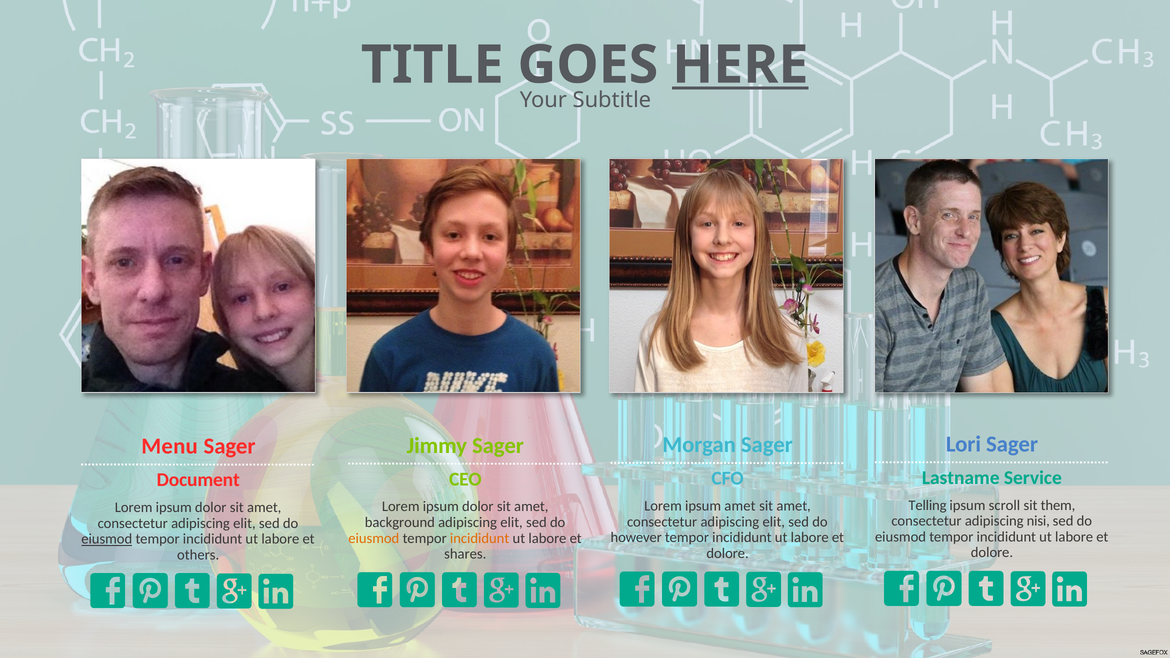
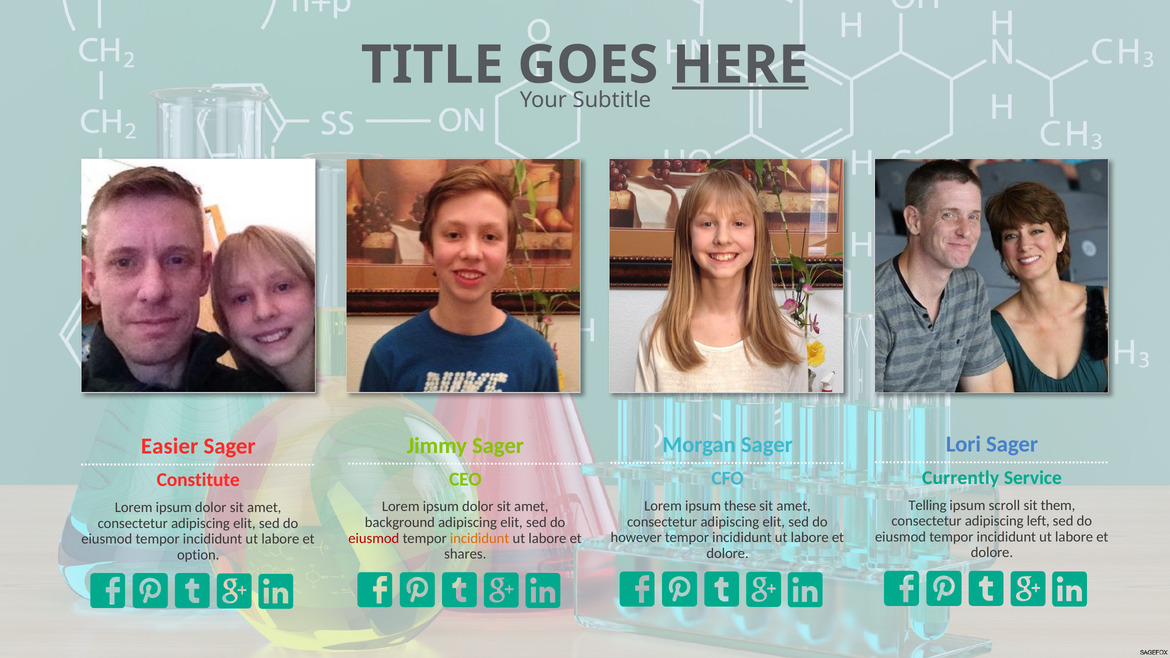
Menu: Menu -> Easier (170, 446)
Lastname: Lastname -> Currently (961, 478)
Document: Document -> Constitute (198, 480)
ipsum amet: amet -> these (740, 506)
nisi: nisi -> left (1038, 521)
eiusmod colour: orange -> red (374, 538)
eiusmod underline: present -> none (107, 539)
others: others -> option (198, 555)
